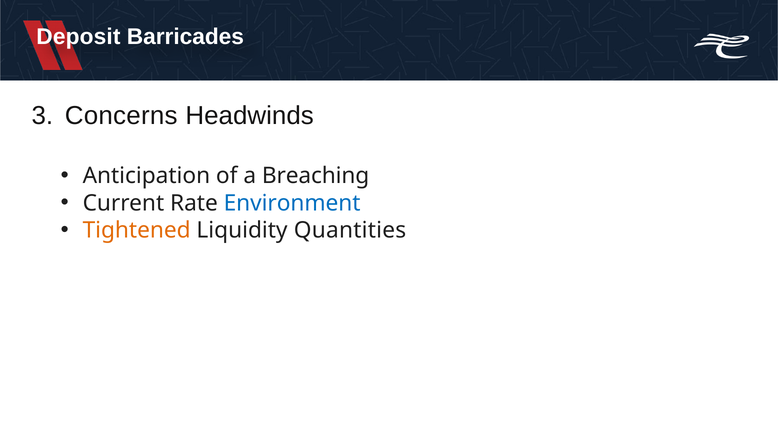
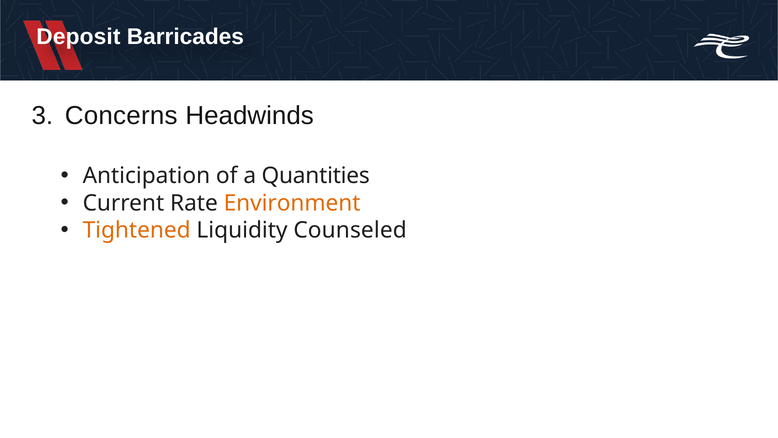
Breaching: Breaching -> Quantities (316, 176)
Environment colour: blue -> orange (292, 203)
Quantities: Quantities -> Counseled (350, 230)
